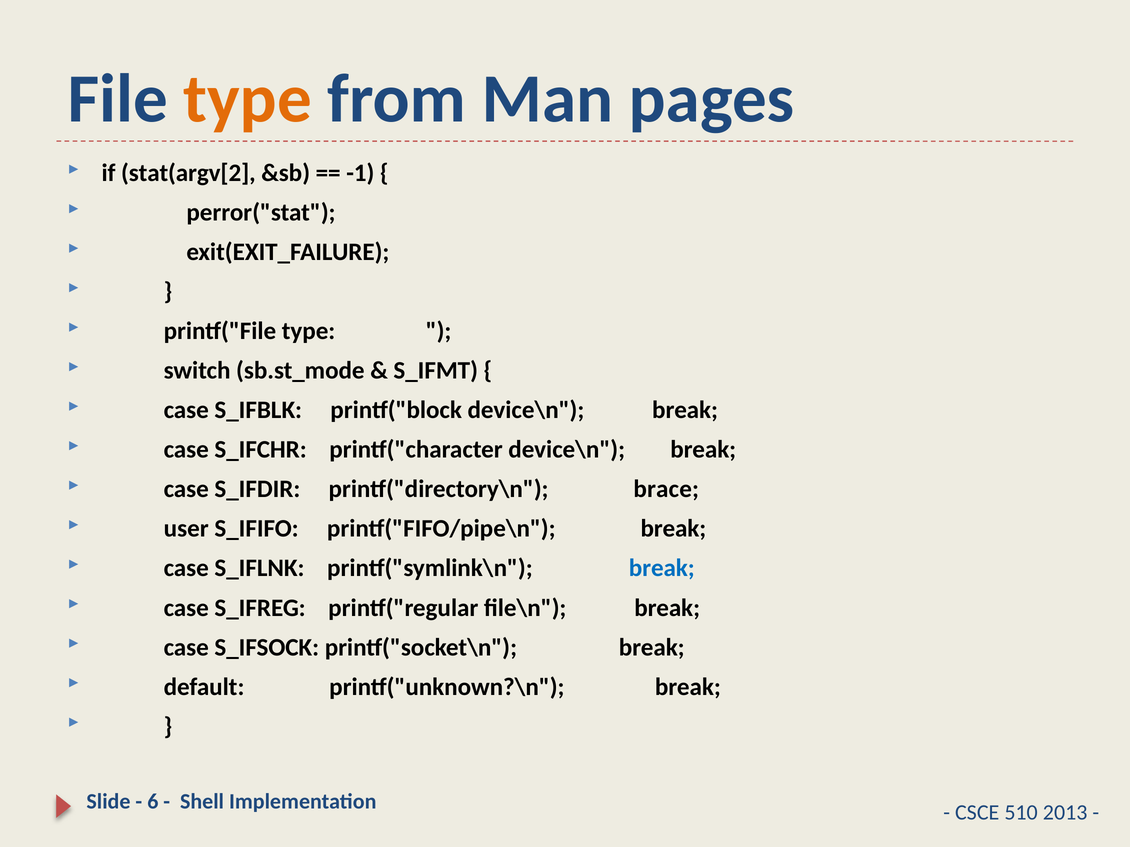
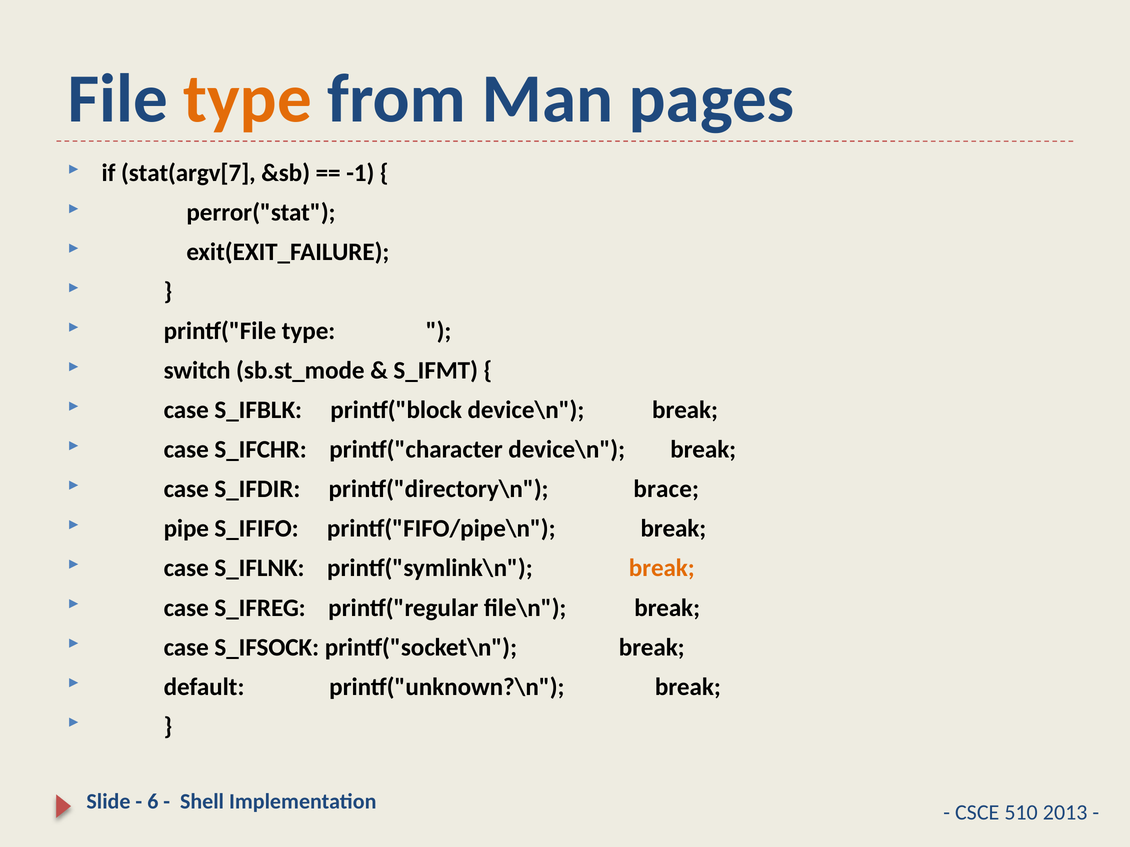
stat(argv[2: stat(argv[2 -> stat(argv[7 (188, 173)
user: user -> pipe (186, 529)
break colour: blue -> orange (662, 569)
